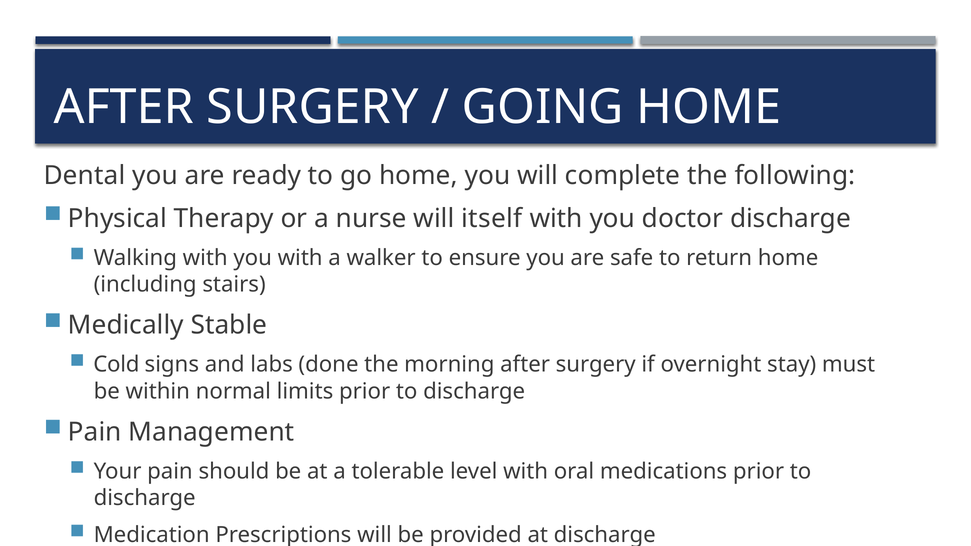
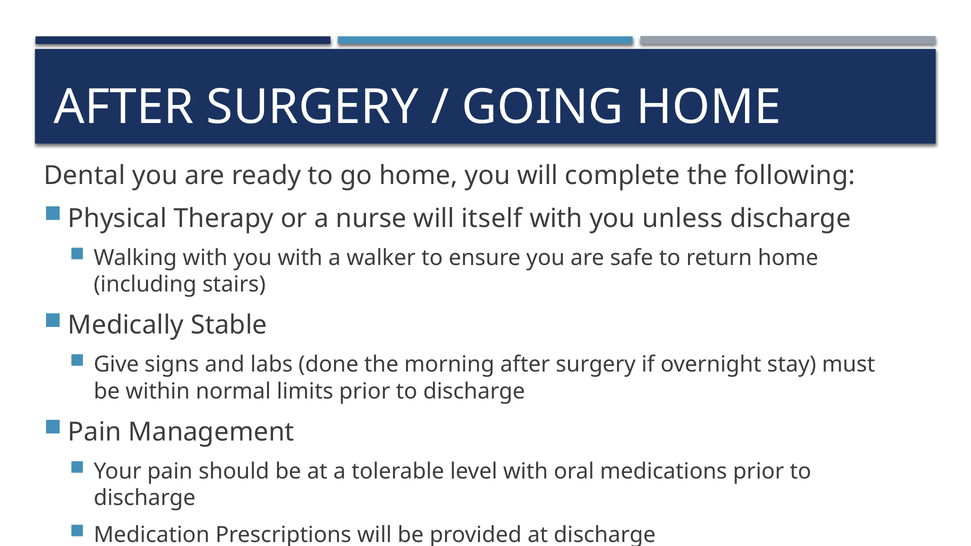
doctor: doctor -> unless (682, 219)
Cold: Cold -> Give (116, 365)
